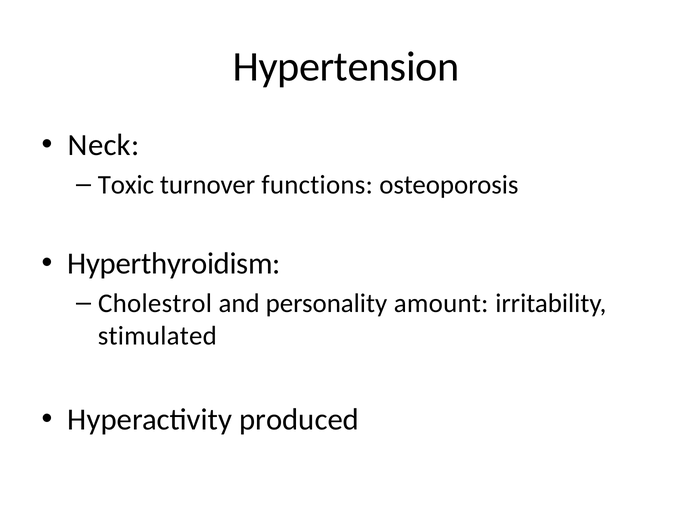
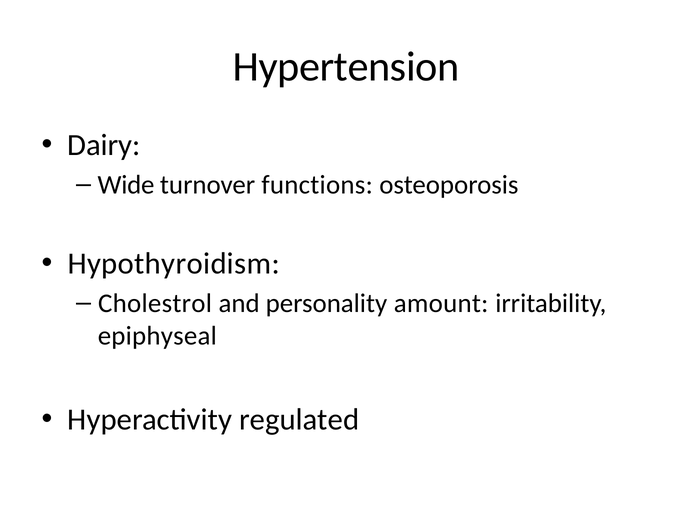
Neck: Neck -> Dairy (104, 145)
Toxic: Toxic -> Wide (126, 185)
Hyperthyroidism: Hyperthyroidism -> Hypothyroidism (174, 264)
stimulated: stimulated -> epiphyseal (157, 336)
produced: produced -> regulated (299, 420)
